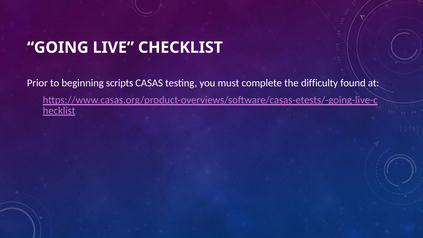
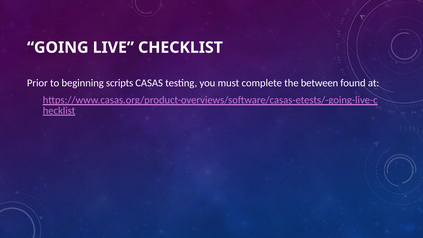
difficulty: difficulty -> between (320, 83)
